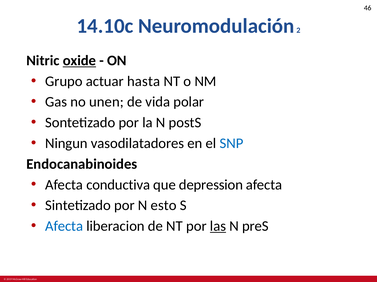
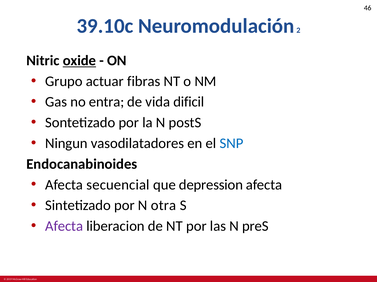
14.10c: 14.10c -> 39.10c (105, 26)
hasta: hasta -> fibras (144, 81)
unen: unen -> entra (107, 102)
polar: polar -> dificil (189, 102)
conductiva: conductiva -> secuencial (118, 185)
esto: esto -> otra (164, 206)
Afecta colour: blue -> purple (64, 227)
las underline: present -> none (218, 227)
